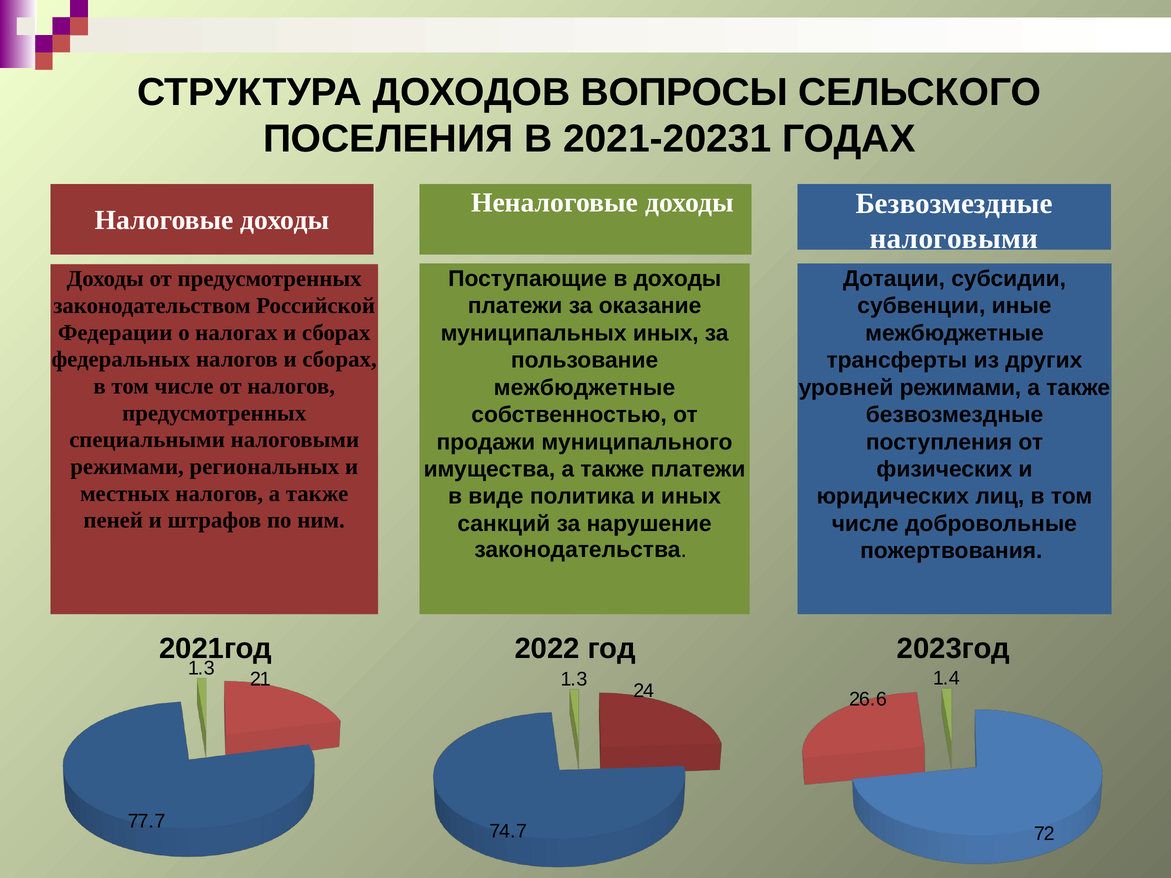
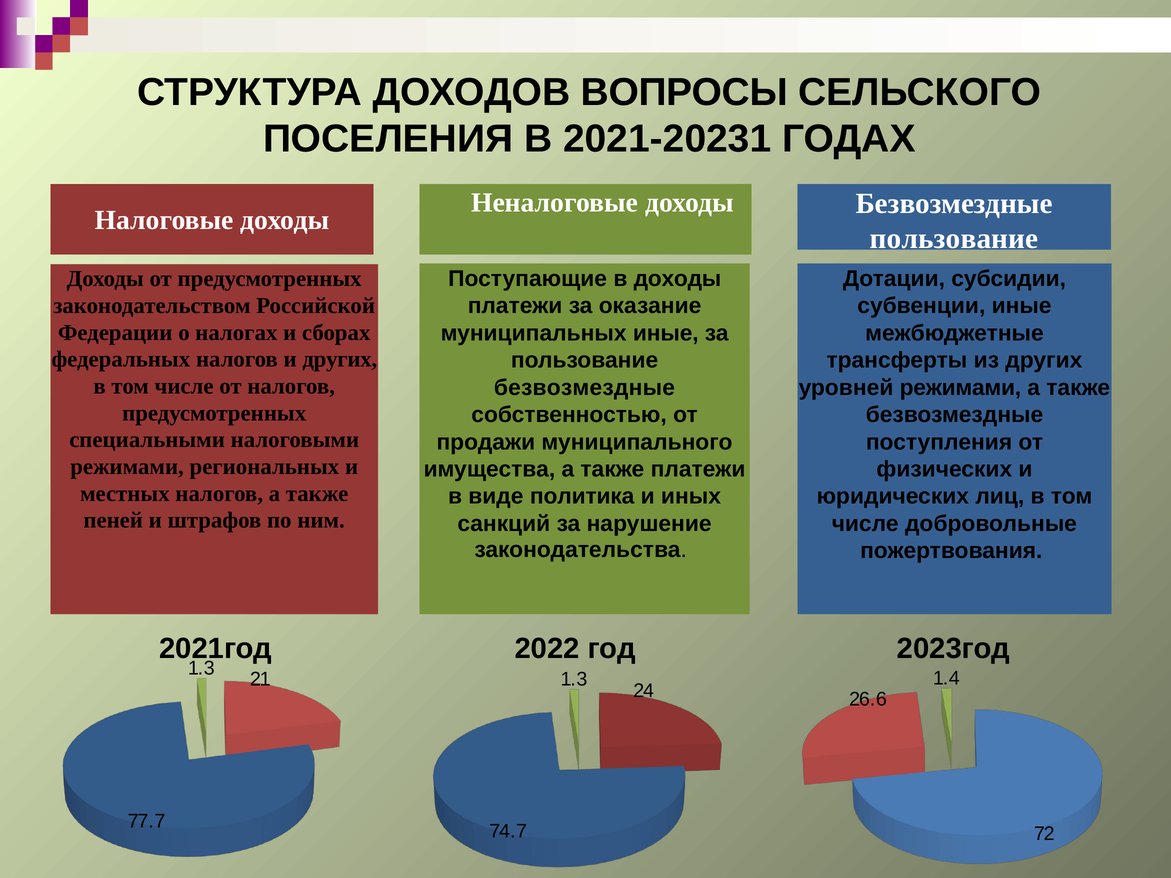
налоговыми: налоговыми -> пользование (954, 239)
муниципальных иных: иных -> иные (666, 333)
налогов и сборах: сборах -> других (340, 360)
межбюджетные: межбюджетные -> безвозмездные (584, 388)
